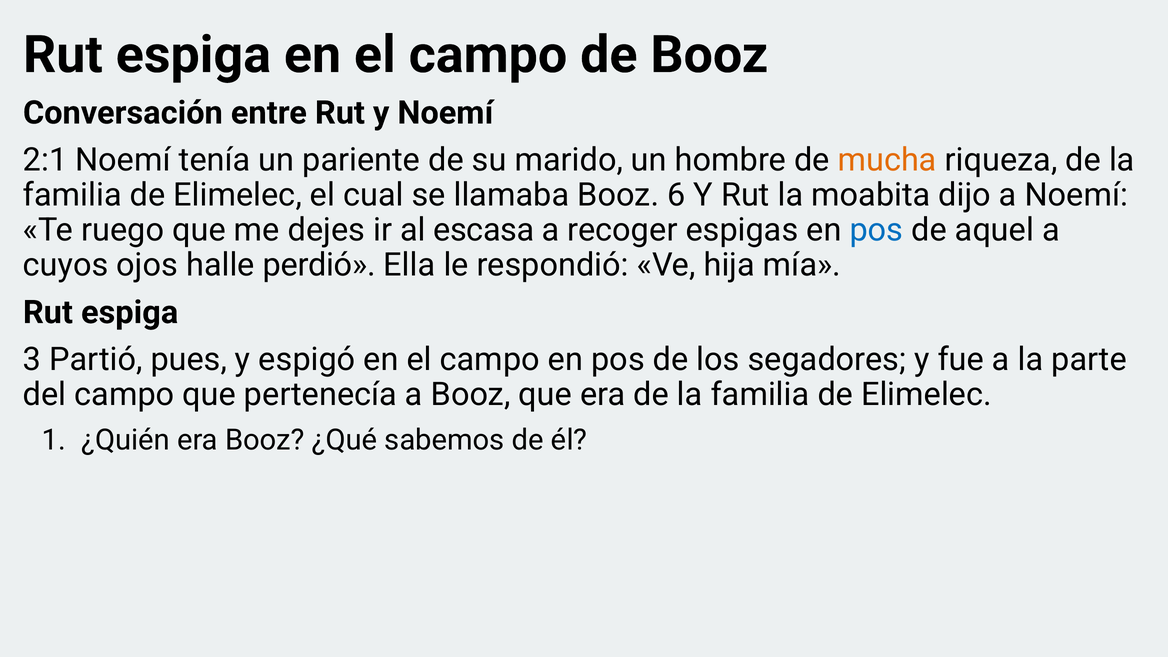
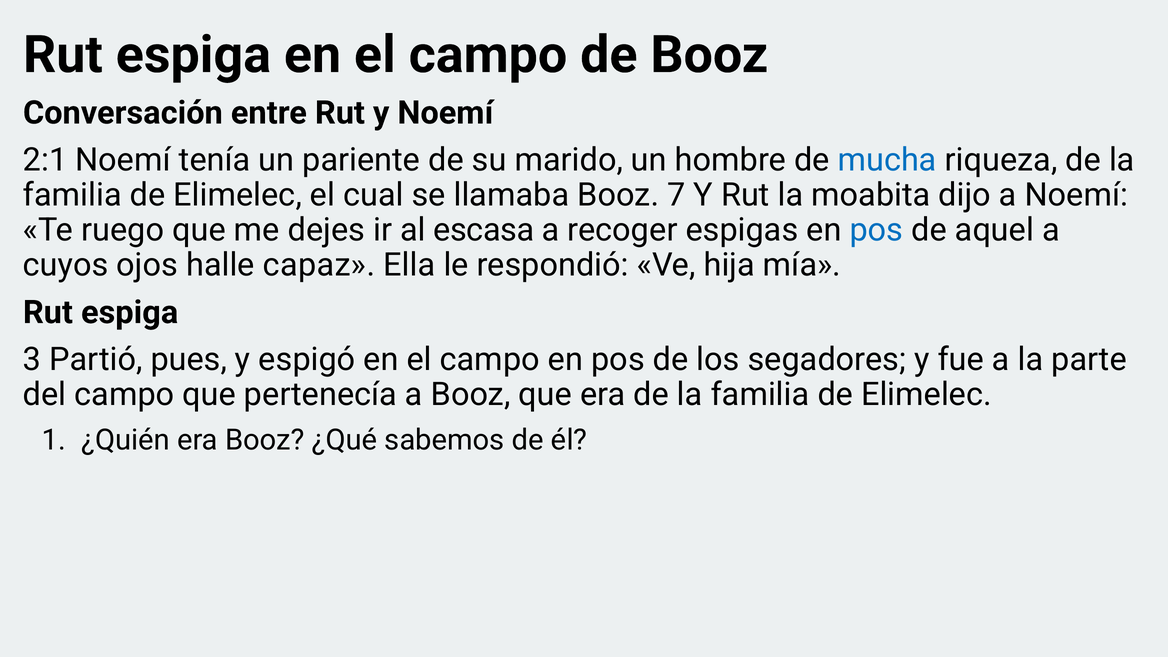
mucha colour: orange -> blue (887, 160)
6: 6 -> 7 (676, 195)
perdió: perdió -> capaz (319, 265)
